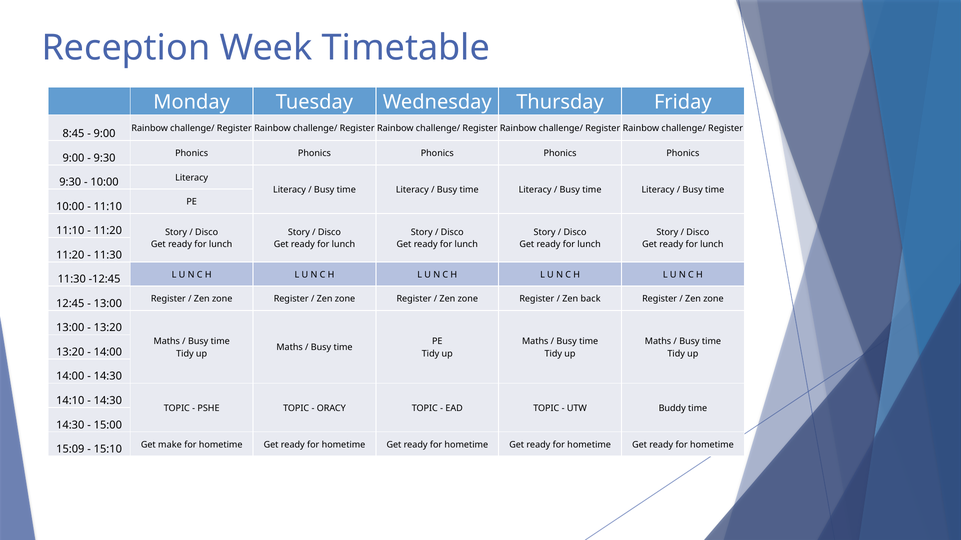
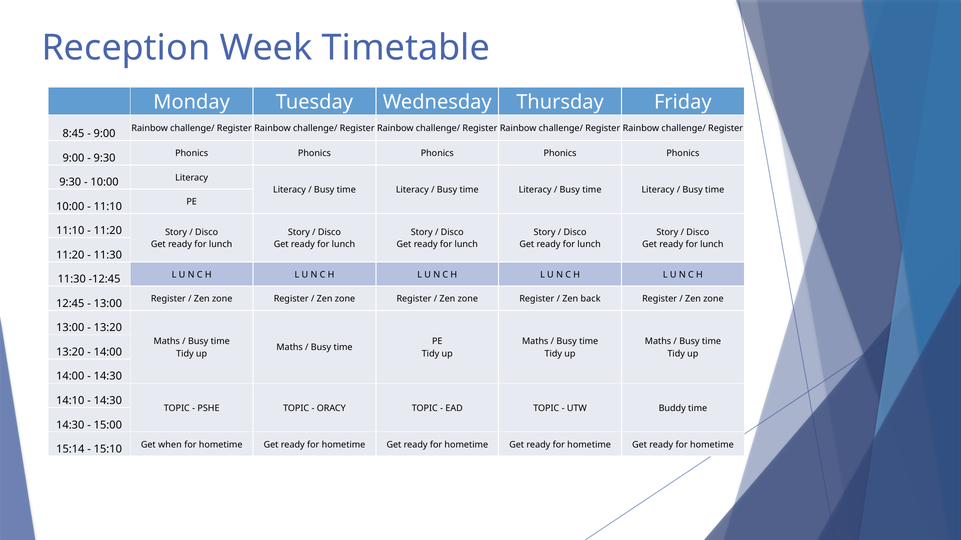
15:09: 15:09 -> 15:14 (70, 450)
make: make -> when (170, 445)
